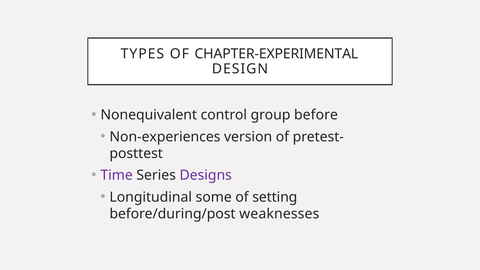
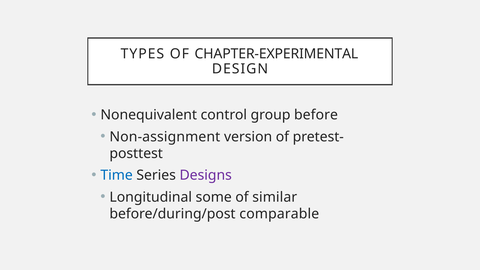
Non-experiences: Non-experiences -> Non-assignment (165, 137)
Time colour: purple -> blue (117, 175)
setting: setting -> similar (275, 197)
weaknesses: weaknesses -> comparable (279, 214)
